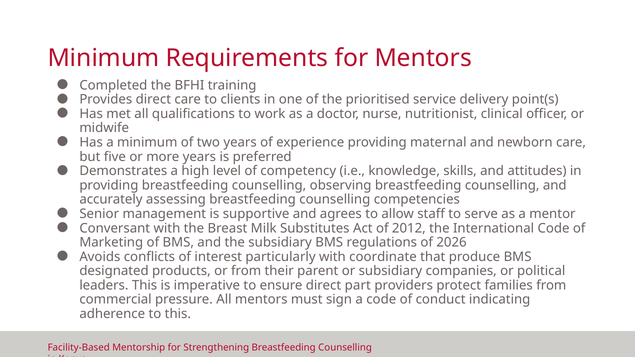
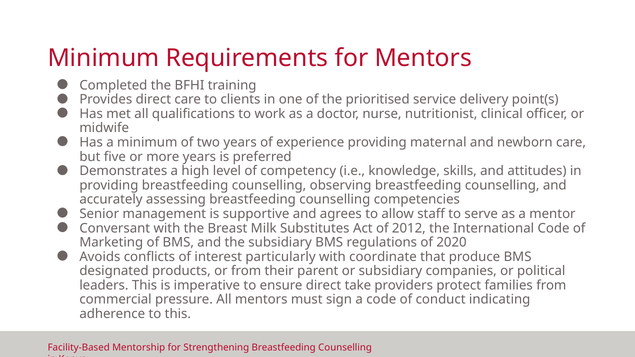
2026: 2026 -> 2020 (452, 243)
part: part -> take (358, 285)
